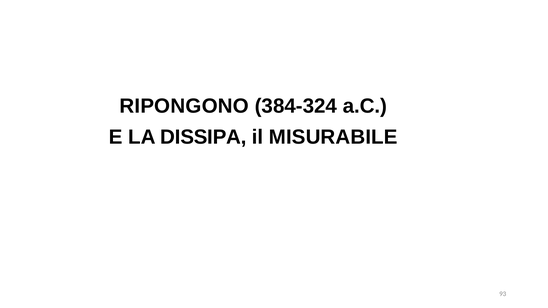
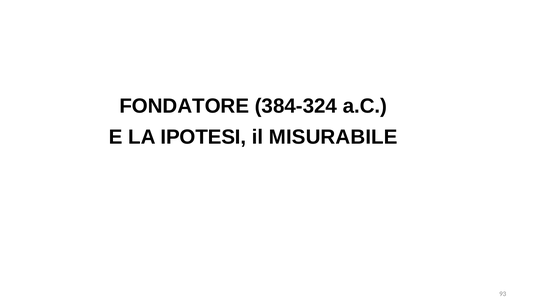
RIPONGONO: RIPONGONO -> FONDATORE (184, 106)
DISSIPA: DISSIPA -> IPOTESI (203, 137)
